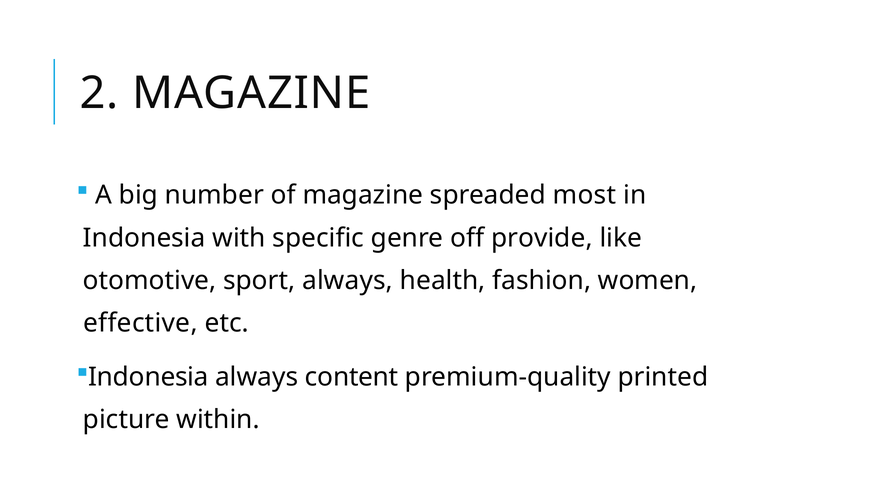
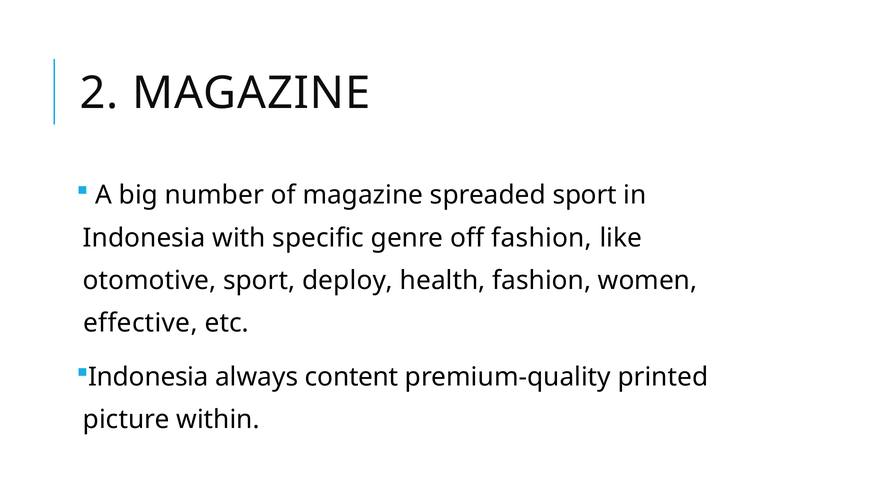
spreaded most: most -> sport (585, 195)
off provide: provide -> fashion (542, 238)
sport always: always -> deploy (348, 280)
